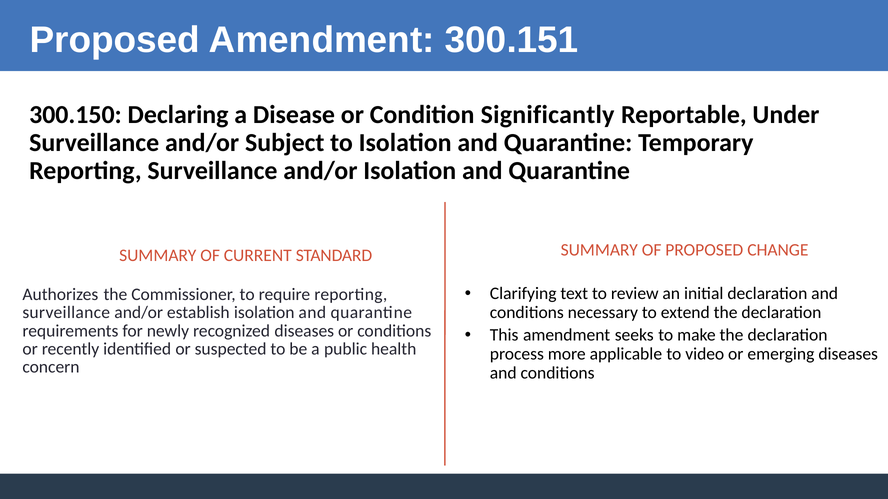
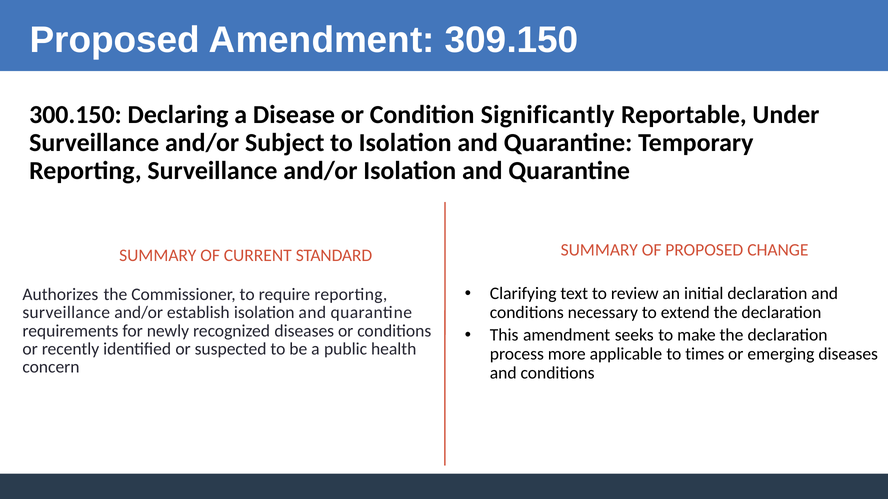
300.151: 300.151 -> 309.150 (512, 40)
video: video -> times (705, 354)
